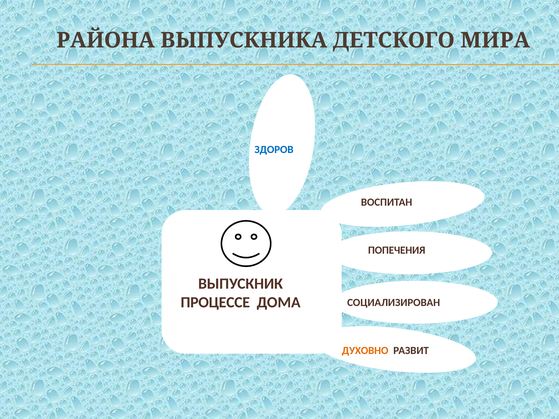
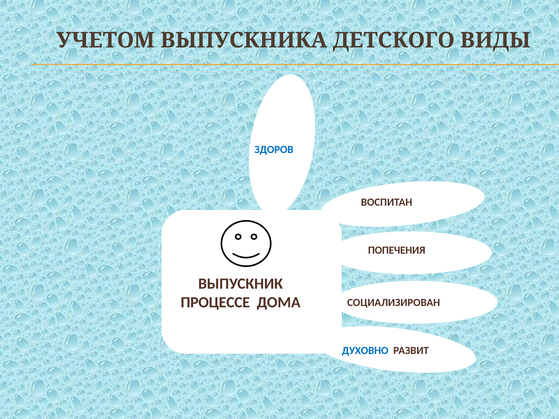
РАЙОНА: РАЙОНА -> УЧЕТОМ (106, 40)
МИРА: МИРА -> ВИДЫ (495, 40)
ДУХОВНО colour: orange -> blue (365, 351)
